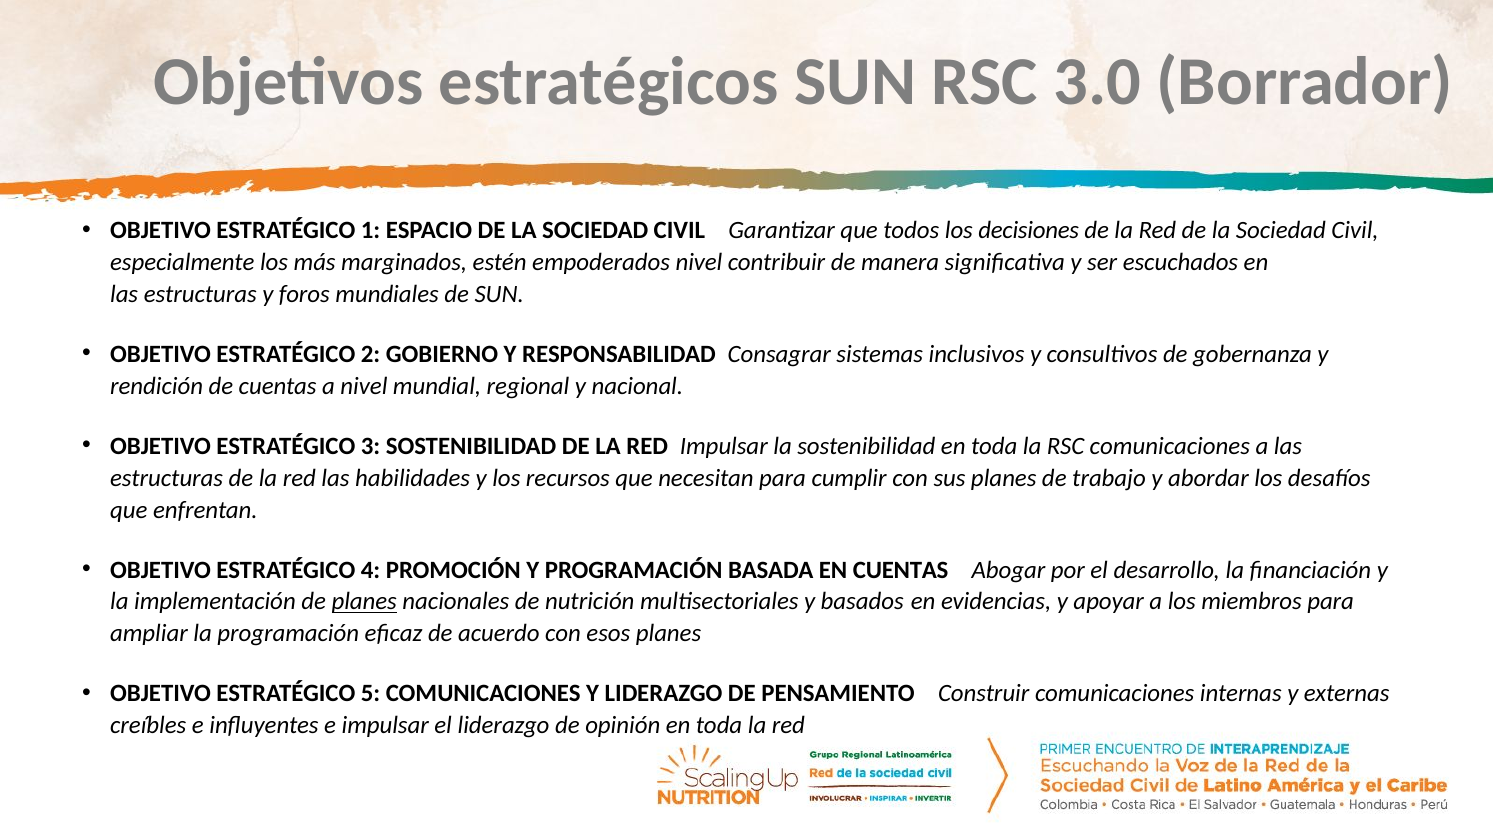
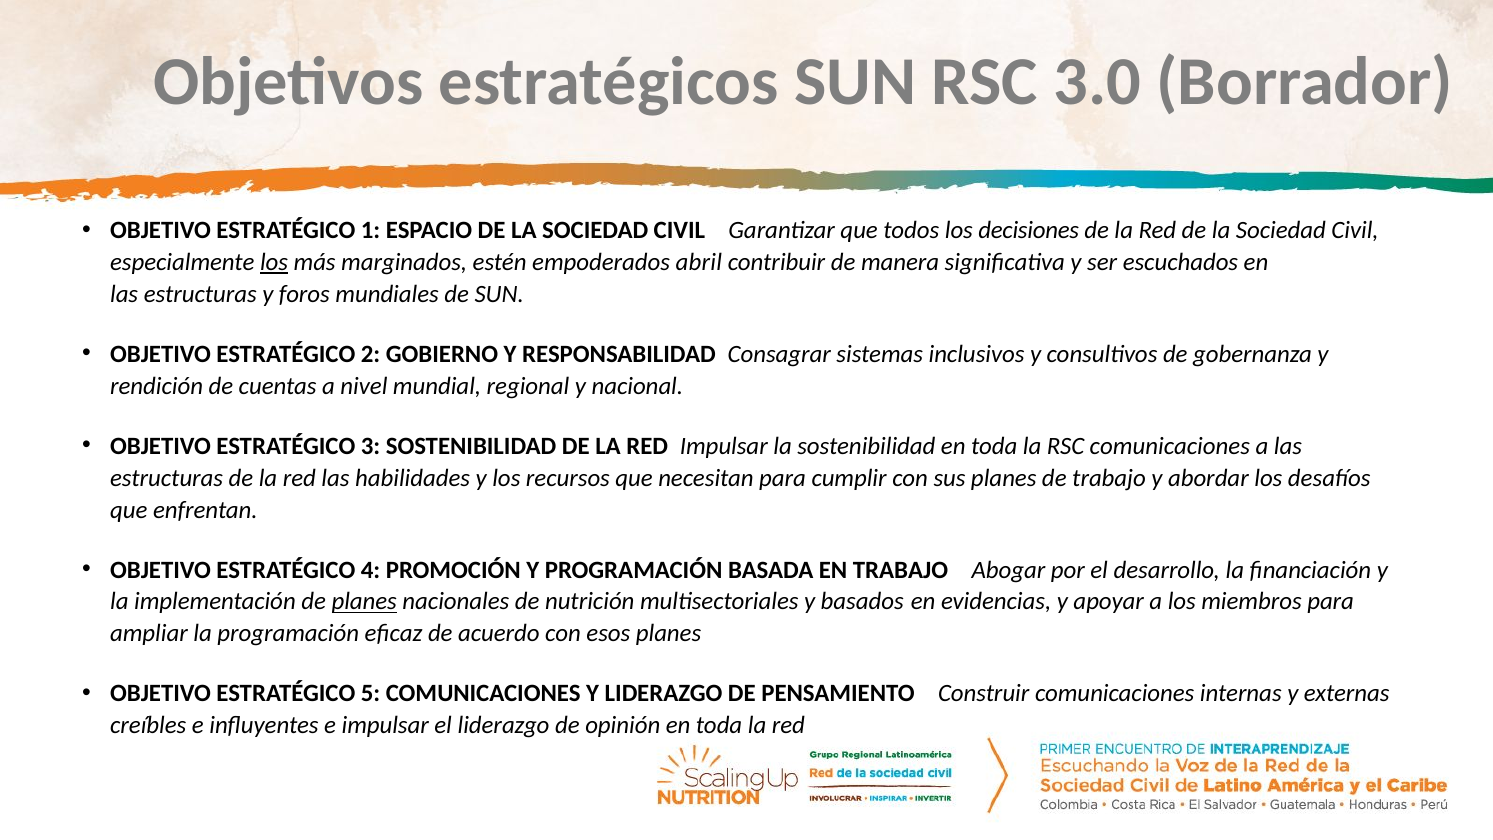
los underline: none -> present (274, 262)
empoderados nivel: nivel -> abril (699, 262)
EN CUENTAS: CUENTAS -> TRABAJO (901, 570)
